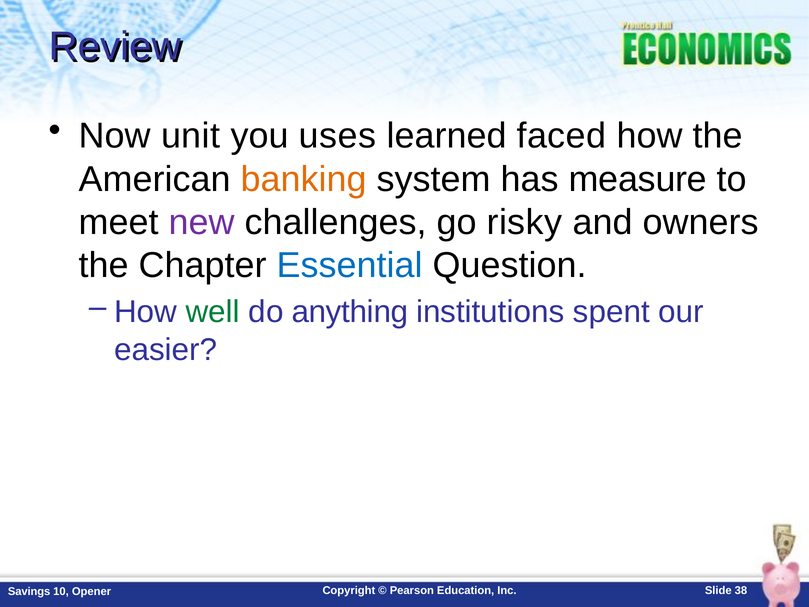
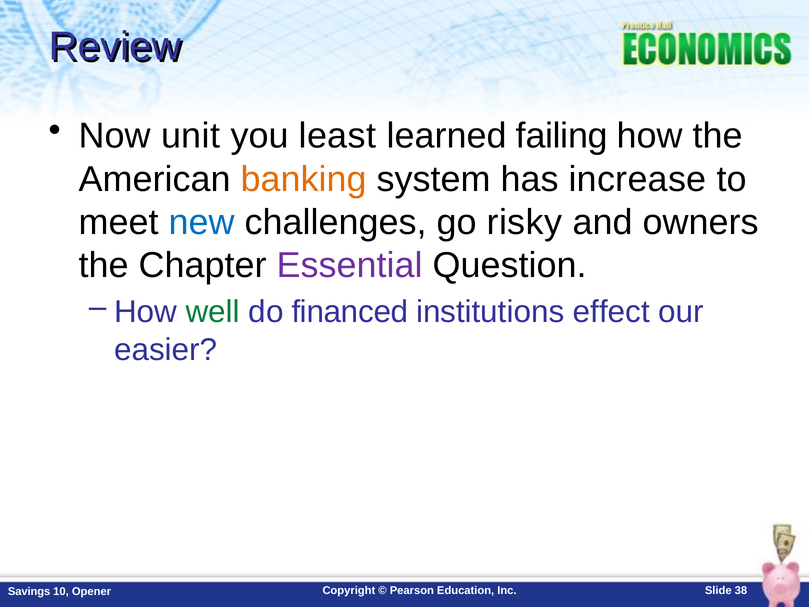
uses: uses -> least (337, 136)
faced: faced -> failing (562, 136)
measure: measure -> increase (638, 179)
new colour: purple -> blue (202, 222)
Essential colour: blue -> purple (350, 265)
anything: anything -> financed (350, 312)
spent: spent -> effect (611, 312)
